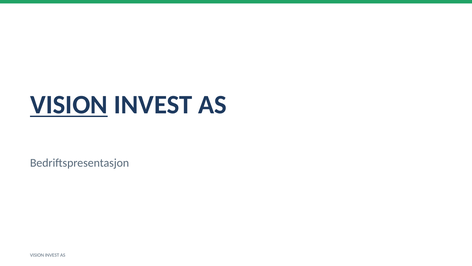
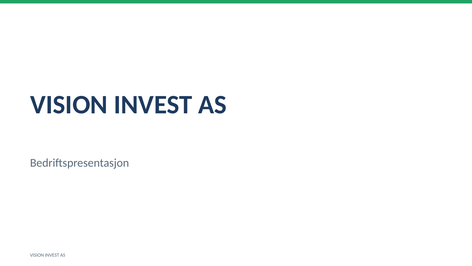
VISION underline: present -> none (69, 105)
